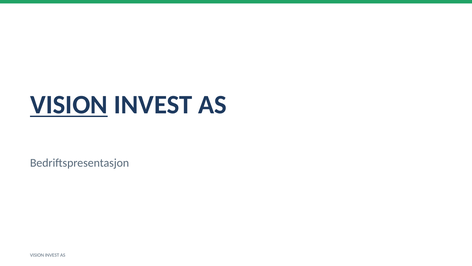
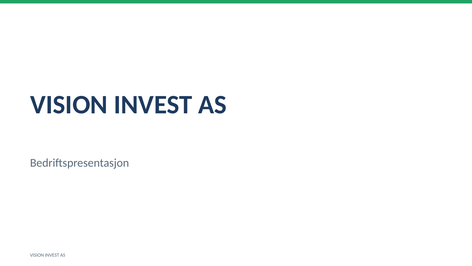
VISION underline: present -> none (69, 105)
